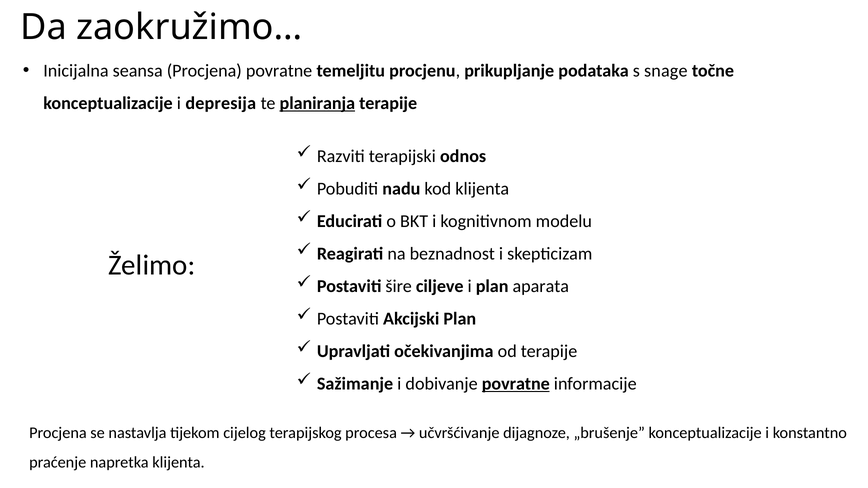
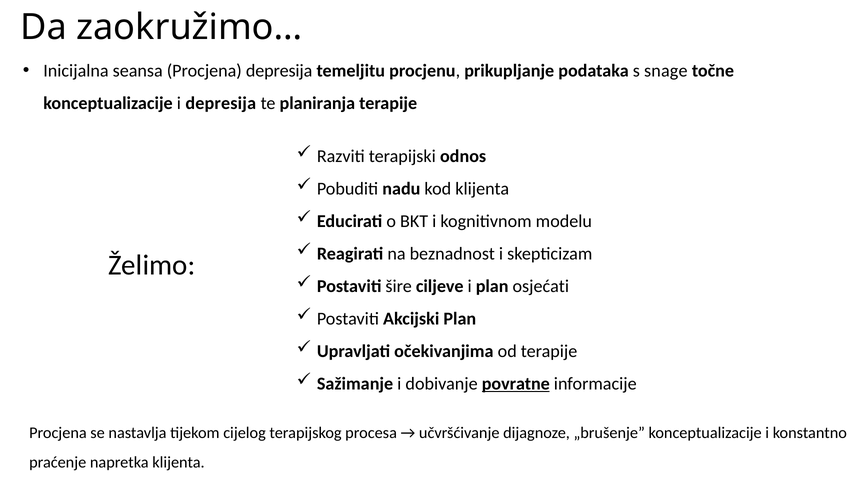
Procjena povratne: povratne -> depresija (279, 71)
planiranja underline: present -> none (317, 103)
aparata: aparata -> osjećati (541, 286)
